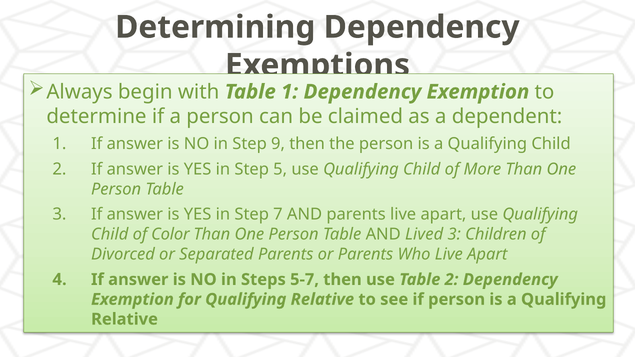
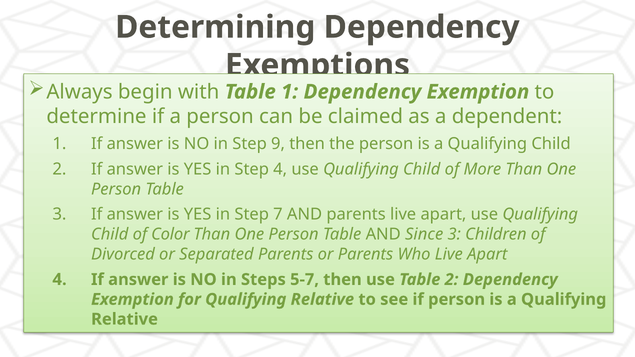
Step 5: 5 -> 4 (280, 169)
Lived: Lived -> Since (424, 234)
